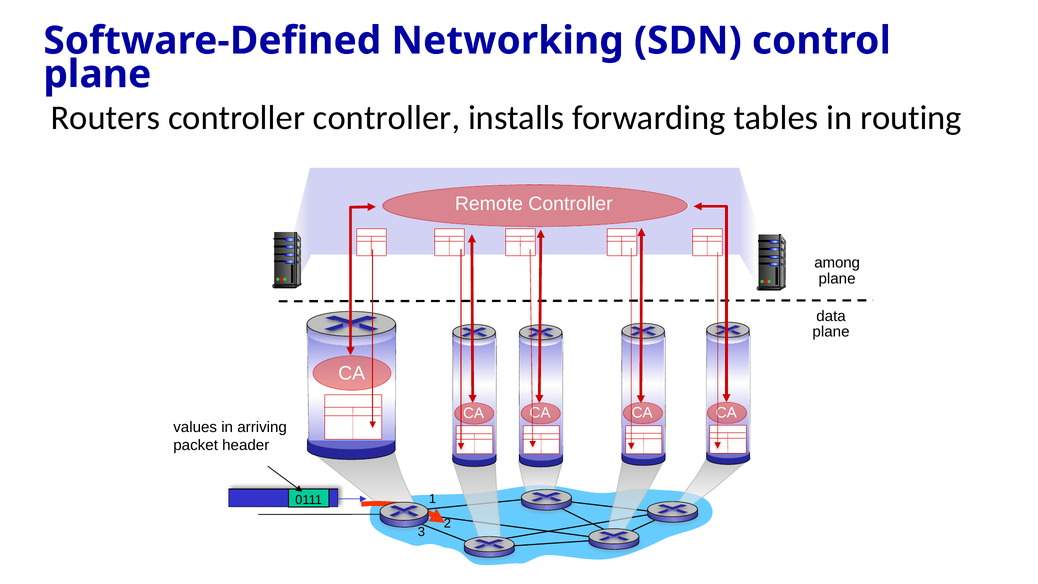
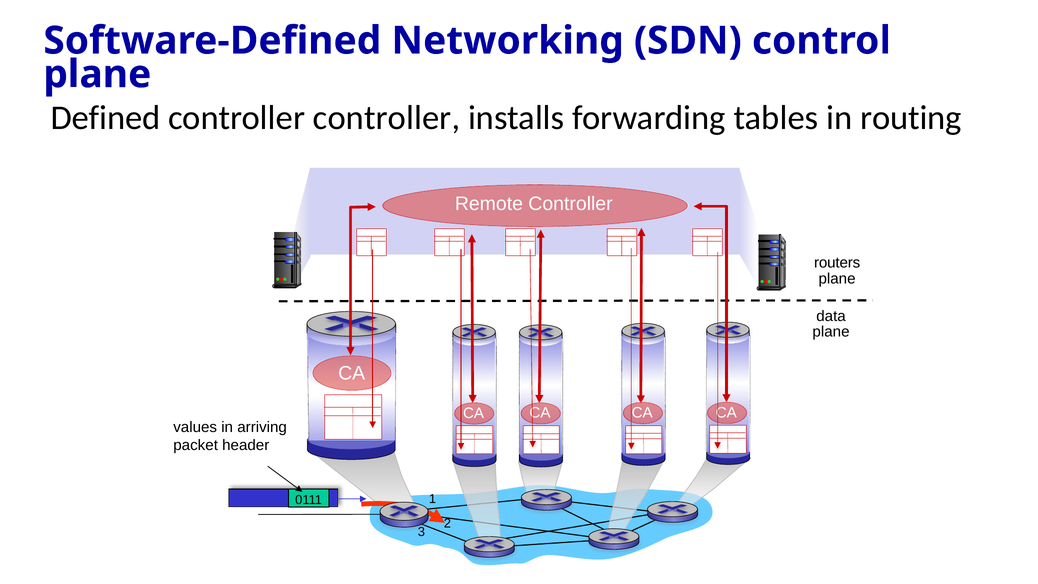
Routers: Routers -> Defined (105, 118)
among: among -> routers (837, 263)
